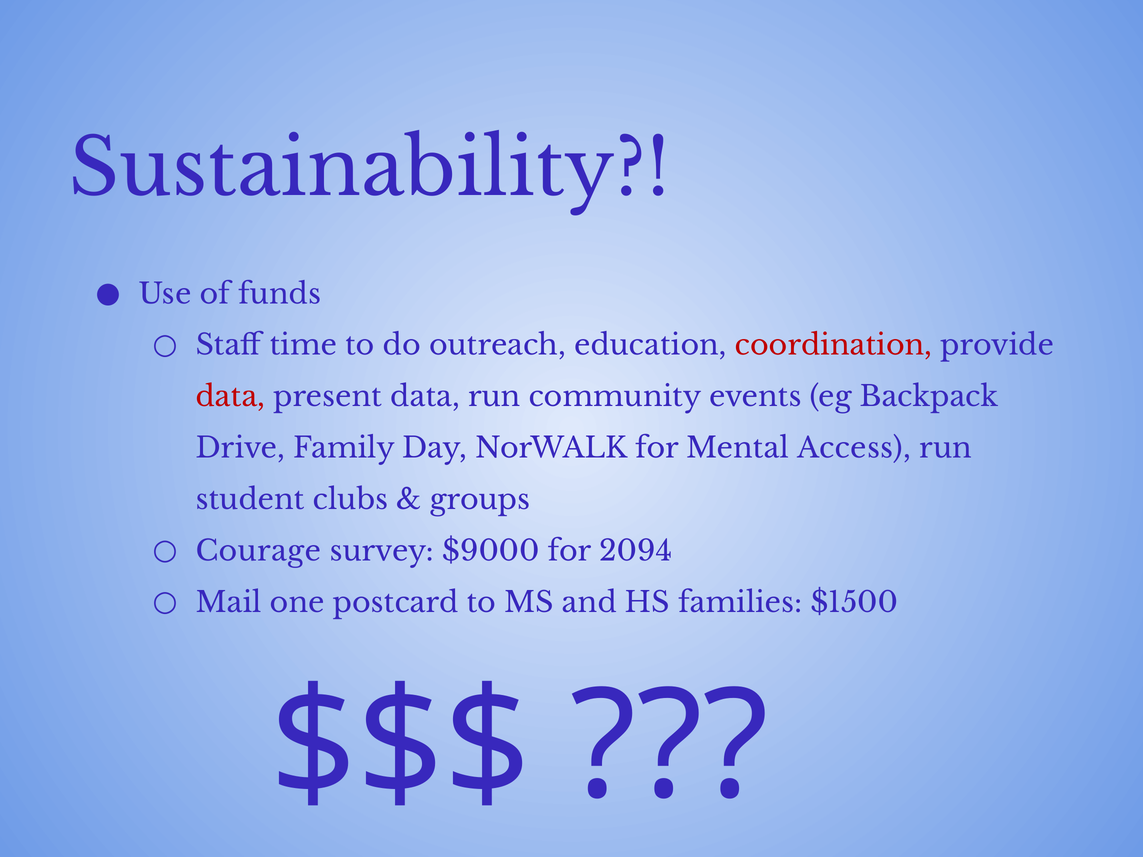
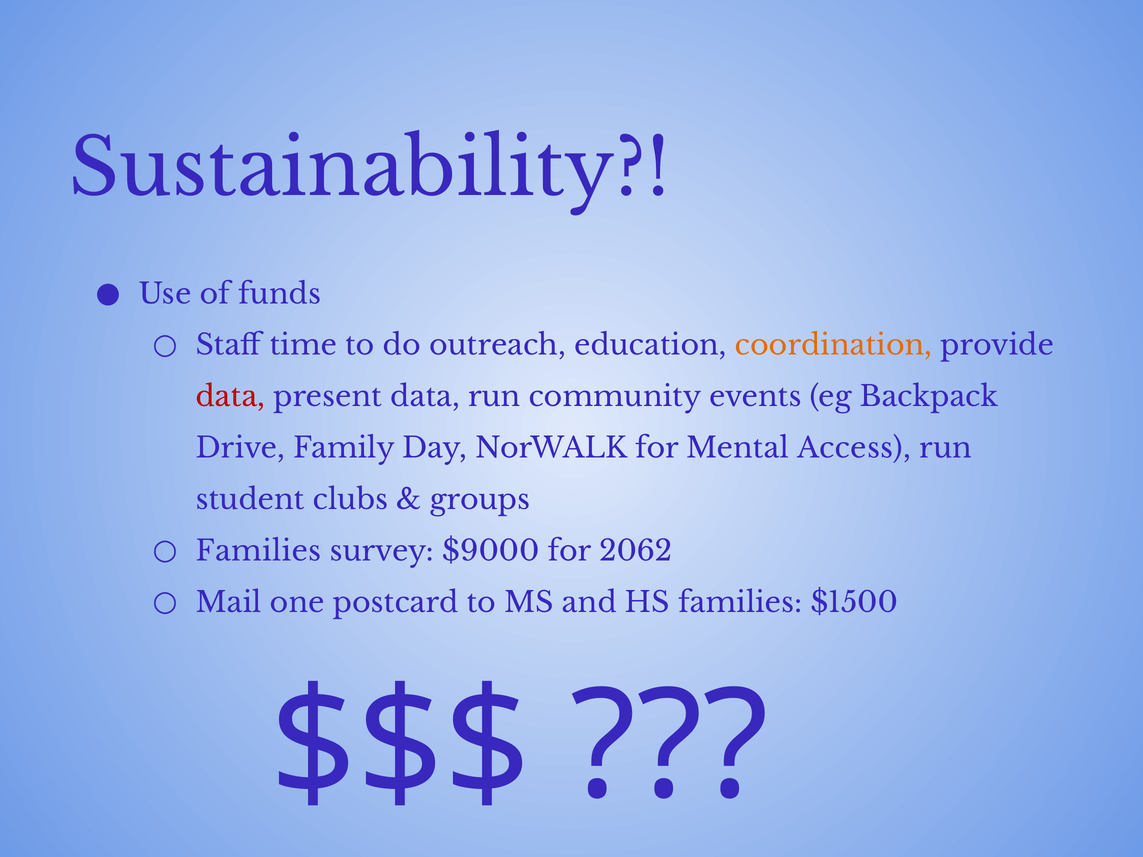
coordination colour: red -> orange (834, 346)
Courage: Courage -> Families (258, 551)
2094: 2094 -> 2062 (636, 551)
